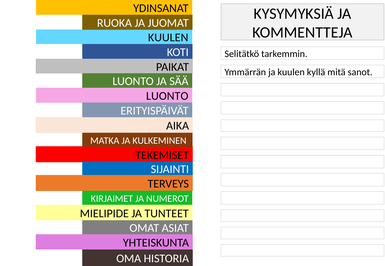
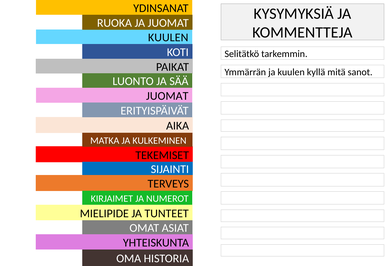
LUONTO: LUONTO -> JUOMAT (167, 96)
